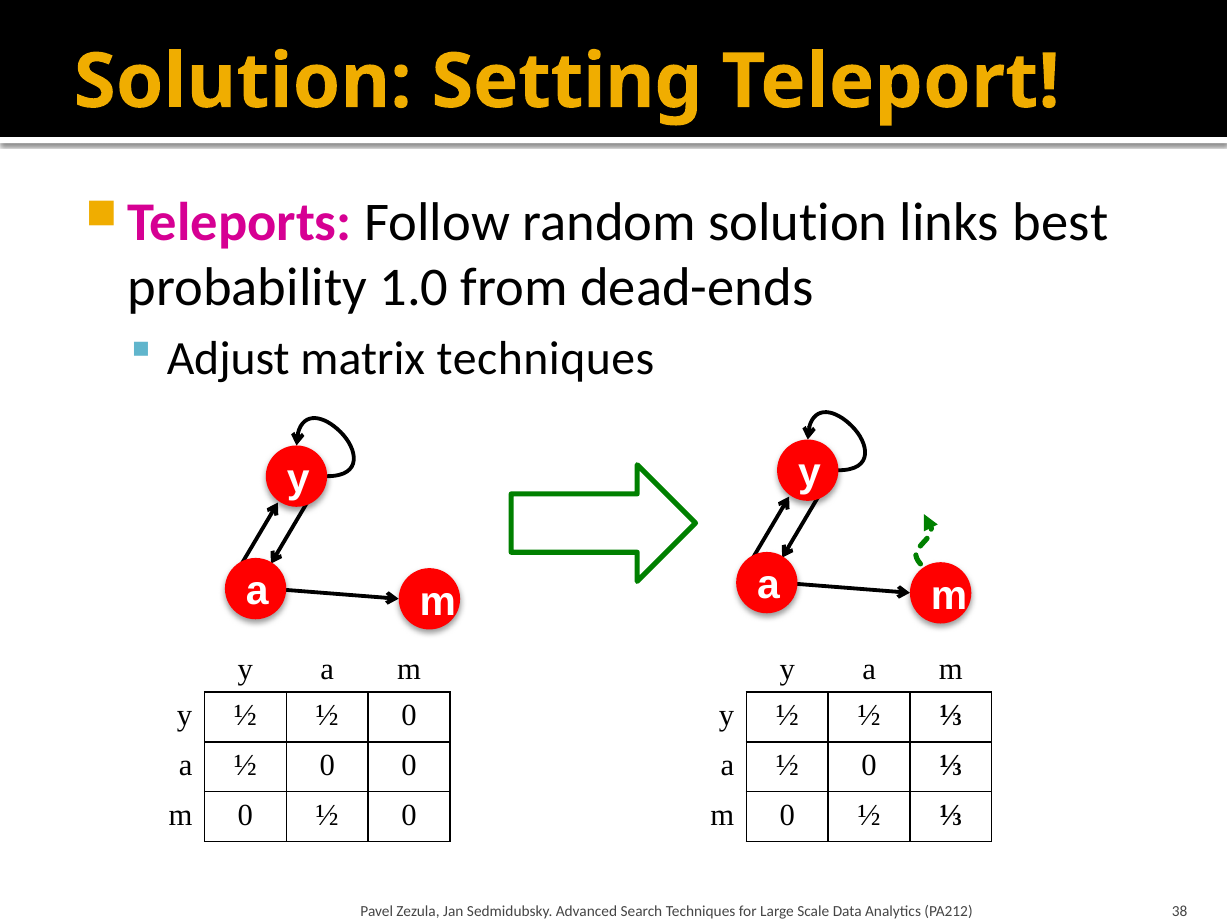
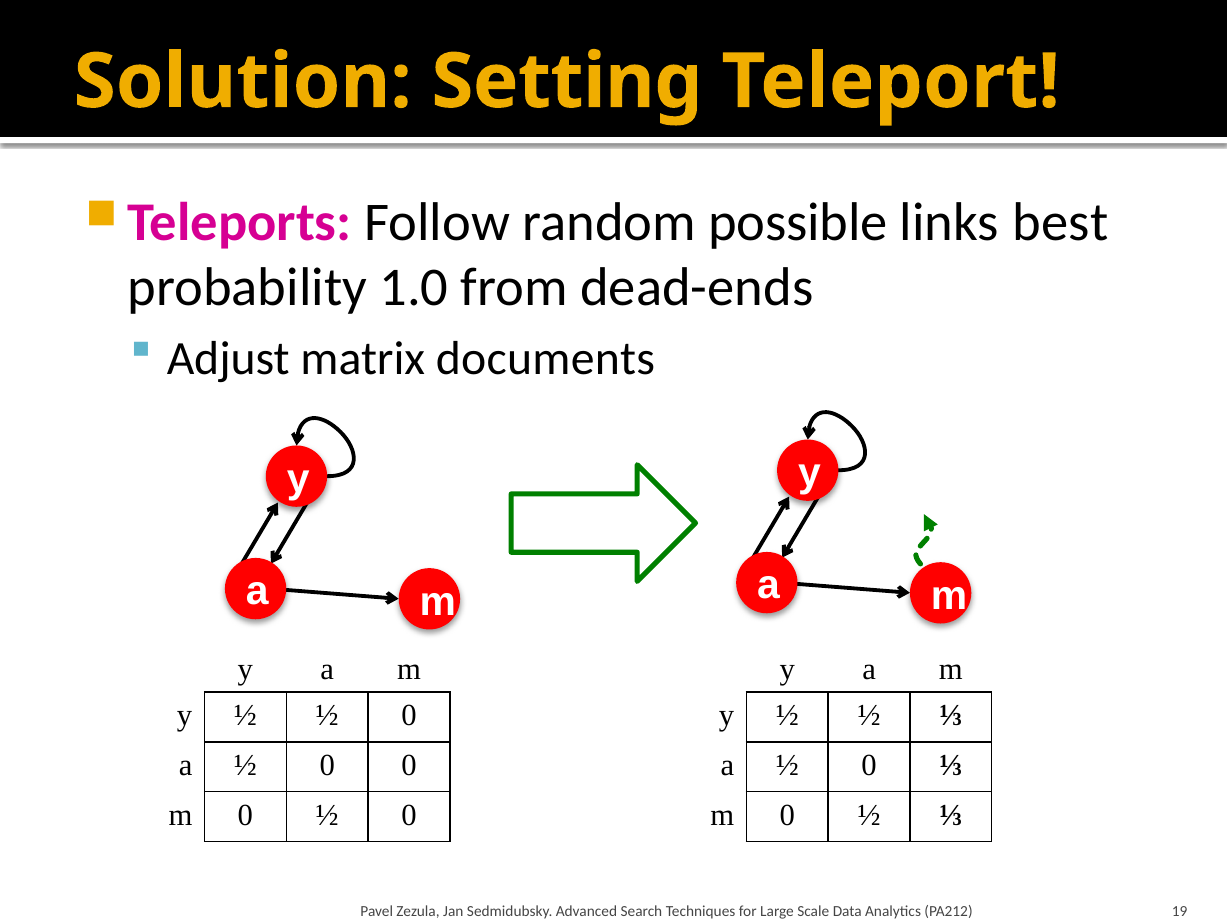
random solution: solution -> possible (798, 223)
matrix techniques: techniques -> documents (545, 359)
38: 38 -> 19 (1180, 912)
